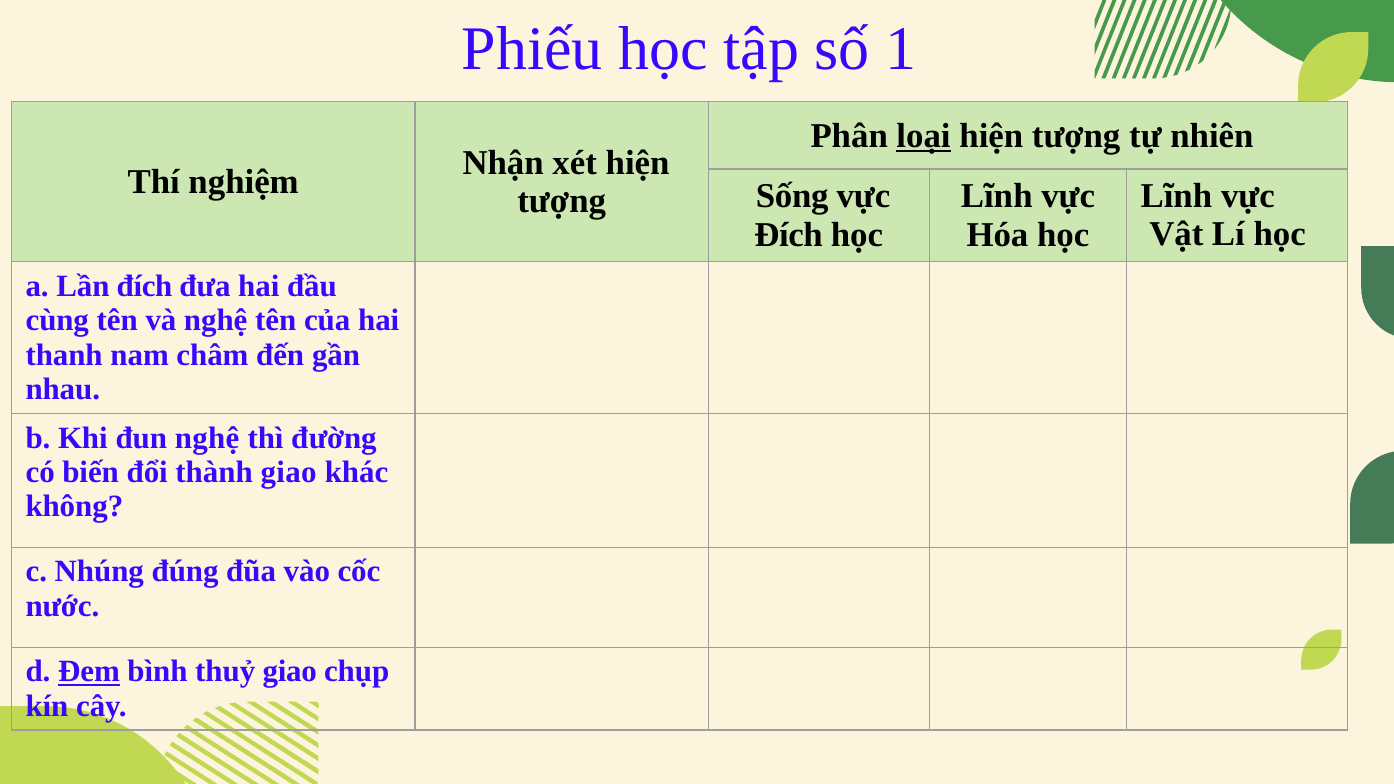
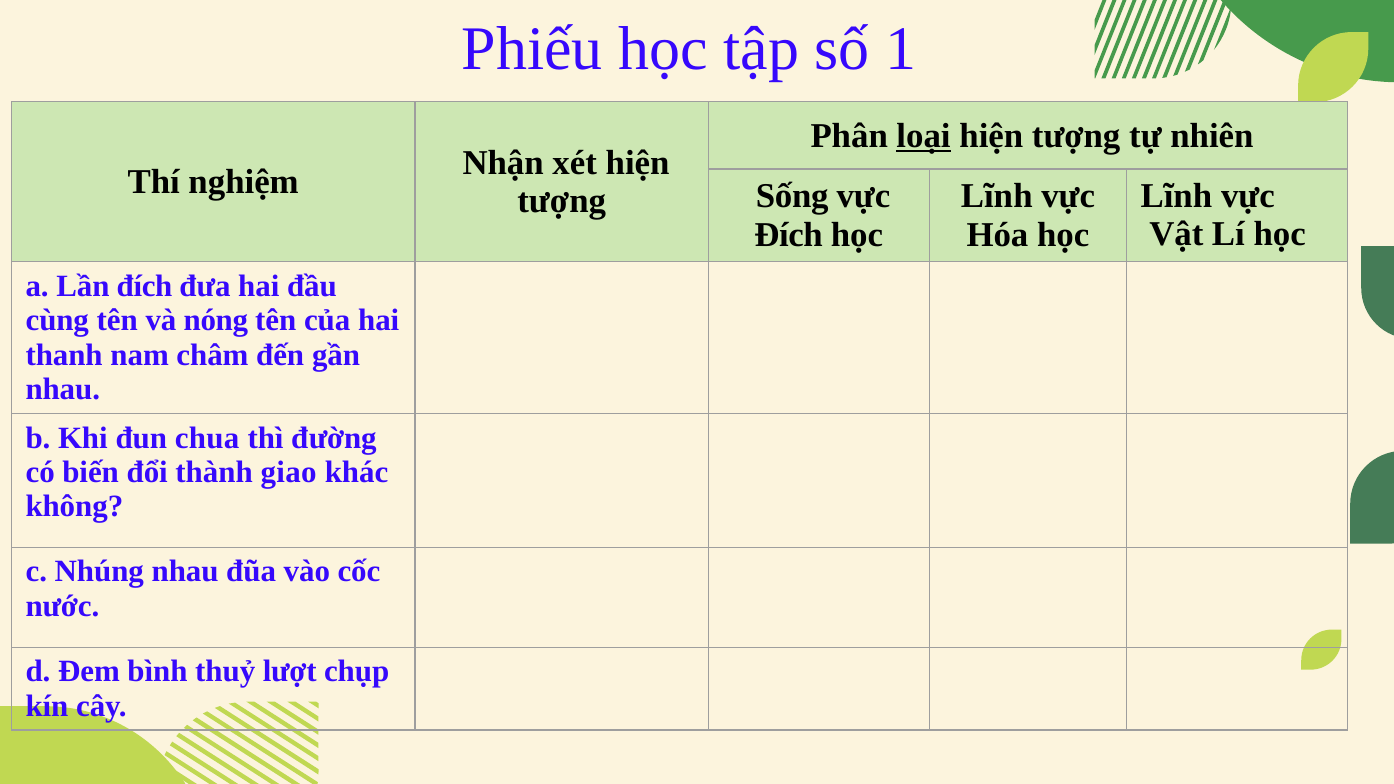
và nghệ: nghệ -> nóng (216, 321)
đun nghệ: nghệ -> chua (207, 438)
Nhúng đúng: đúng -> nhau (185, 572)
Đem underline: present -> none (89, 672)
thuỷ giao: giao -> lượt (290, 672)
